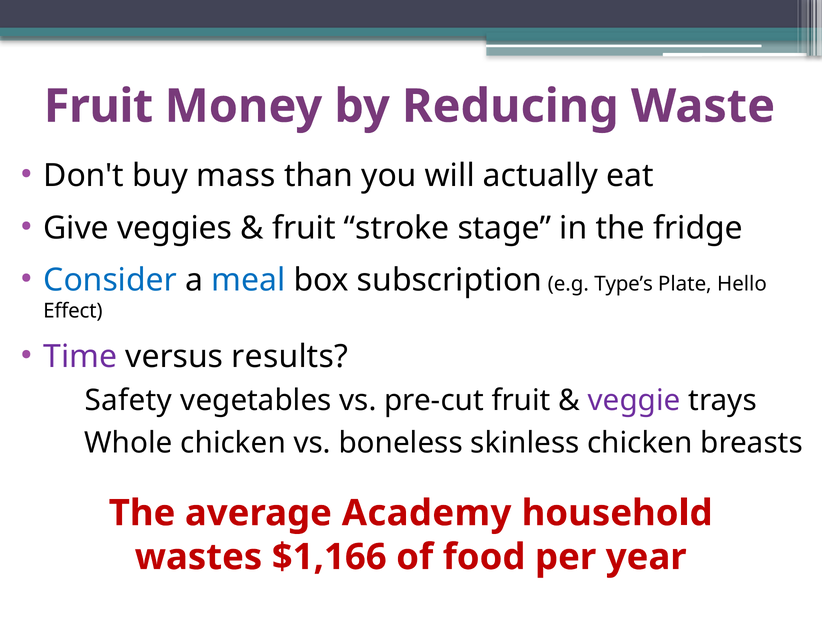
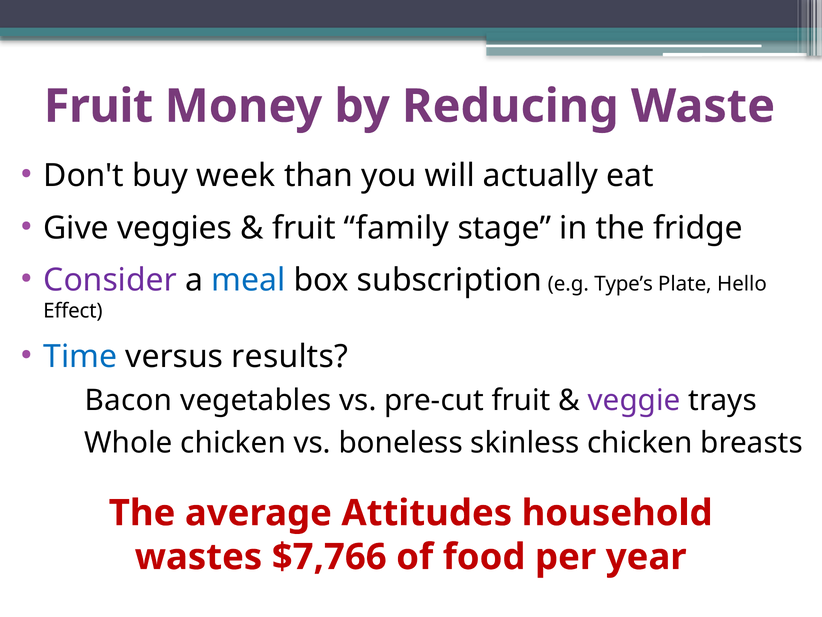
mass: mass -> week (236, 176)
stroke: stroke -> family (396, 228)
Consider colour: blue -> purple (110, 280)
Time colour: purple -> blue (80, 357)
Safety: Safety -> Bacon (128, 400)
Academy: Academy -> Attitudes (427, 513)
$1,166: $1,166 -> $7,766 (329, 557)
